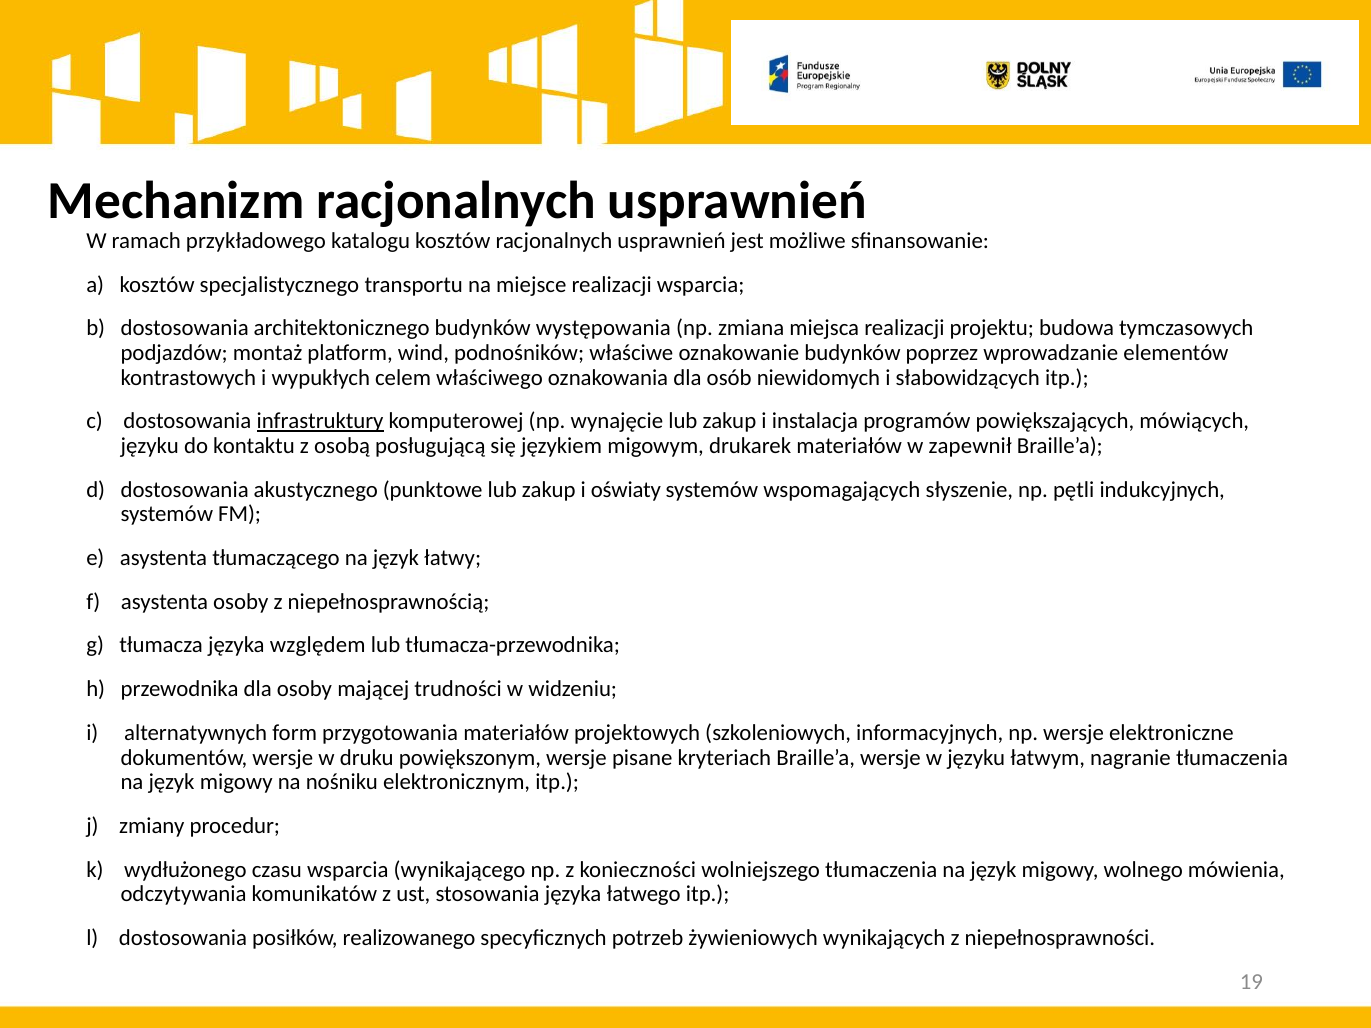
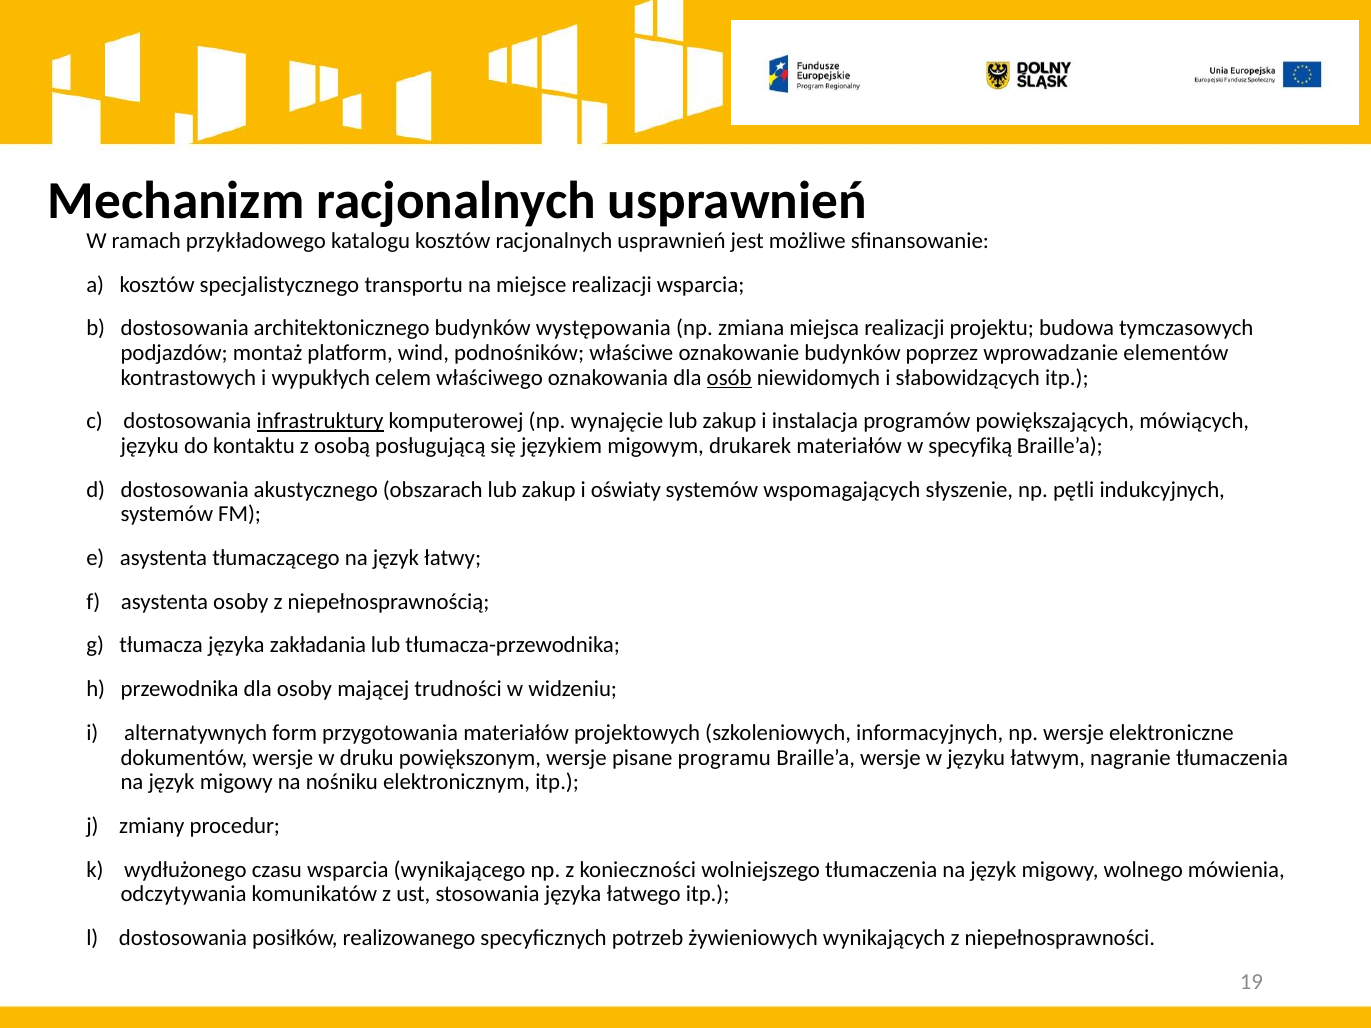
osób underline: none -> present (729, 378)
zapewnił: zapewnił -> specyfiką (970, 446)
punktowe: punktowe -> obszarach (433, 490)
względem: względem -> zakładania (318, 646)
kryteriach: kryteriach -> programu (724, 758)
